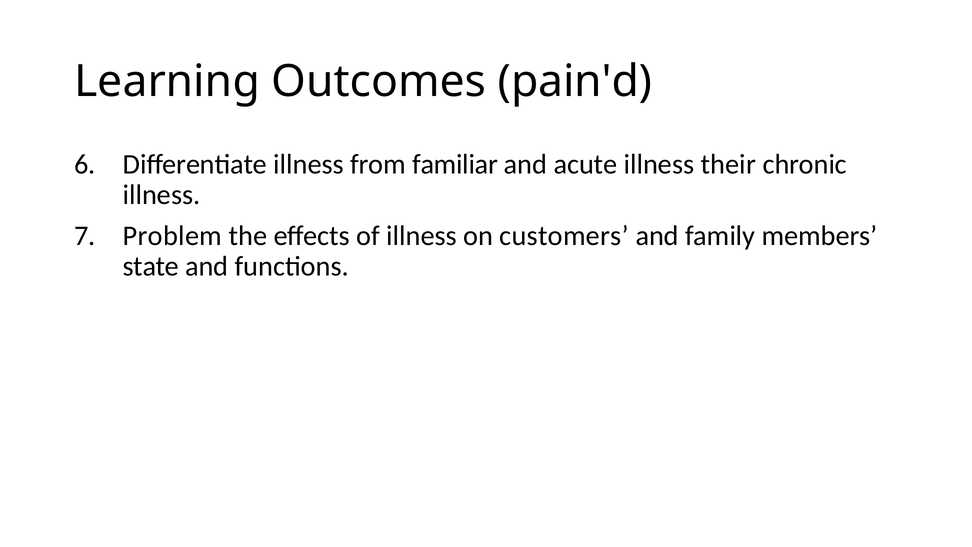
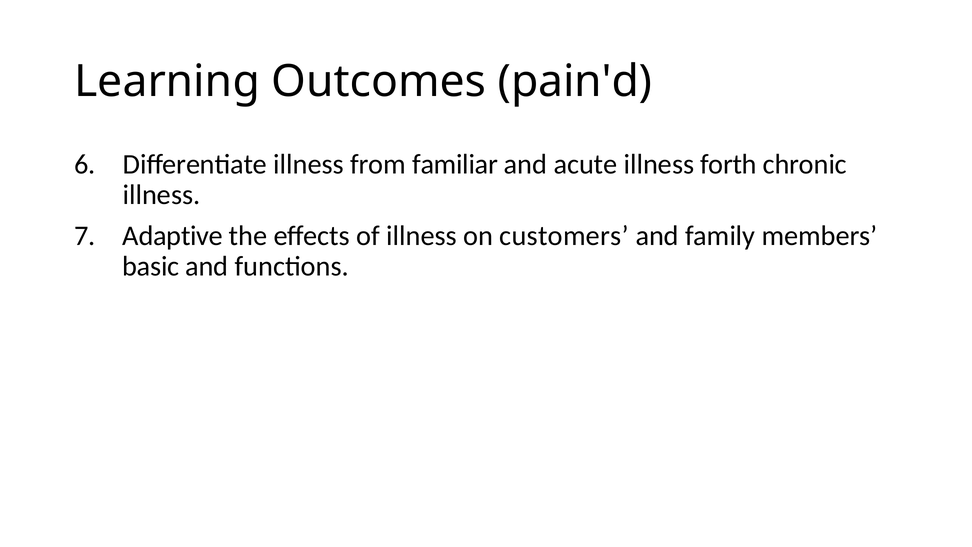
their: their -> forth (728, 164)
Problem: Problem -> Adaptive (173, 236)
state: state -> basic (151, 266)
